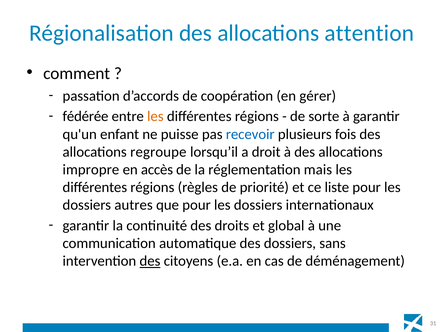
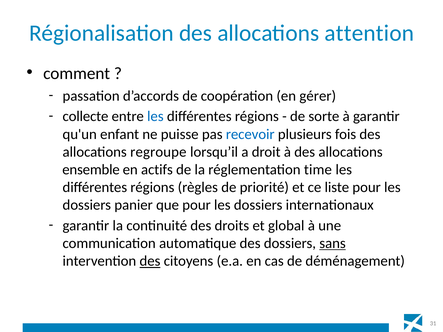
fédérée: fédérée -> collecte (85, 117)
les colour: orange -> blue (155, 117)
impropre: impropre -> ensemble (91, 170)
accès: accès -> actifs (157, 170)
mais: mais -> time (318, 170)
autres: autres -> panier (134, 205)
sans underline: none -> present (333, 244)
